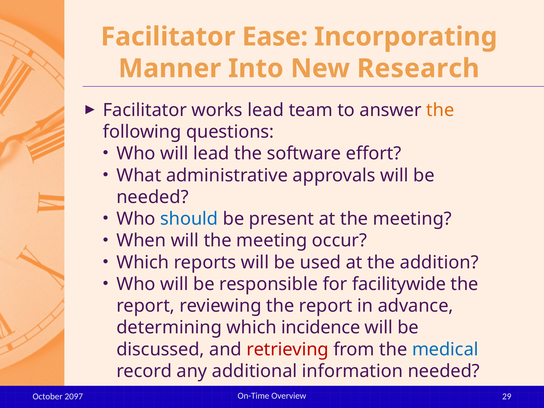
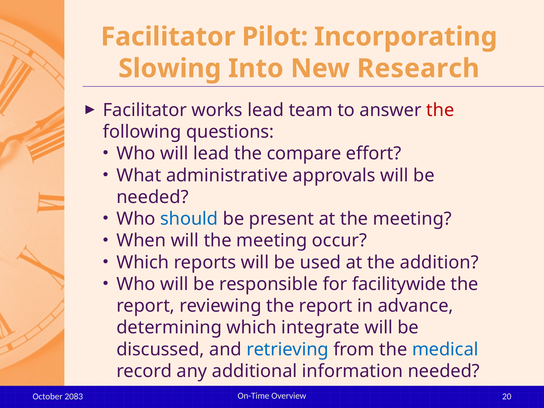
Ease: Ease -> Pilot (275, 37)
Manner: Manner -> Slowing (170, 69)
the colour: orange -> red (440, 110)
software: software -> compare (304, 154)
incidence: incidence -> integrate (321, 328)
retrieving colour: red -> blue (288, 349)
29: 29 -> 20 (507, 397)
2097: 2097 -> 2083 (74, 397)
